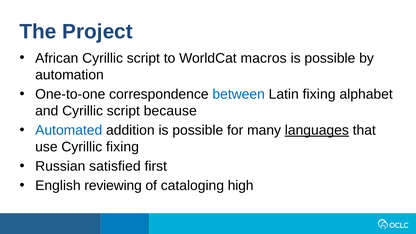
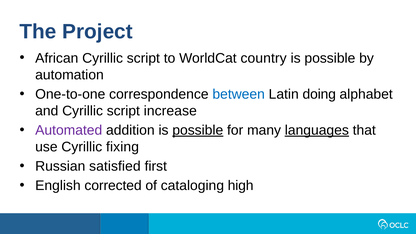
macros: macros -> country (264, 58)
Latin fixing: fixing -> doing (319, 94)
because: because -> increase (170, 111)
Automated colour: blue -> purple (69, 130)
possible underline: none -> present (198, 130)
reviewing: reviewing -> corrected (113, 186)
